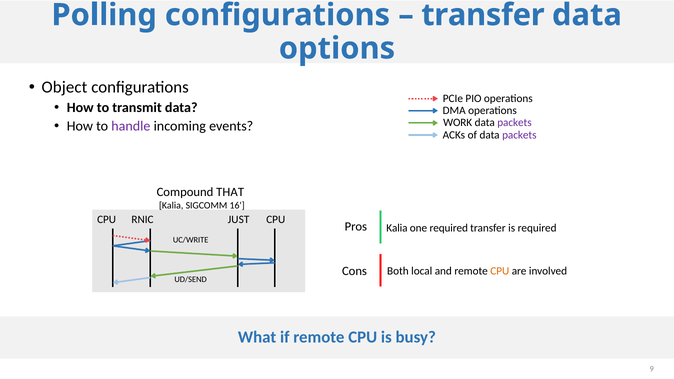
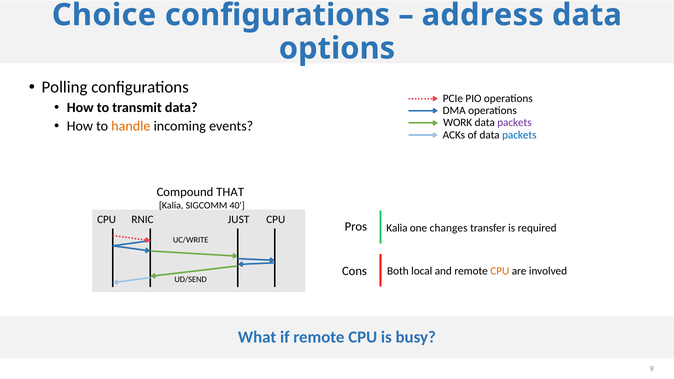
Polling: Polling -> Choice (104, 15)
transfer: transfer -> address (483, 15)
Object: Object -> Polling (65, 87)
handle colour: purple -> orange (131, 126)
packets colour: purple -> blue (519, 135)
16: 16 -> 40 (237, 205)
one required: required -> changes (449, 228)
